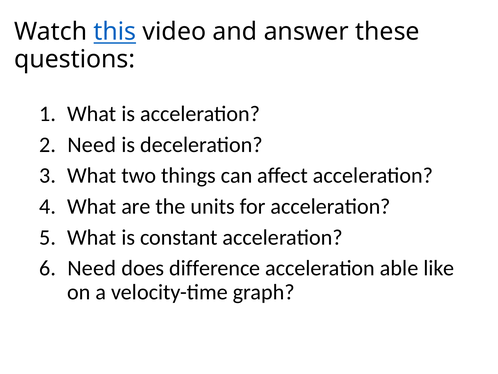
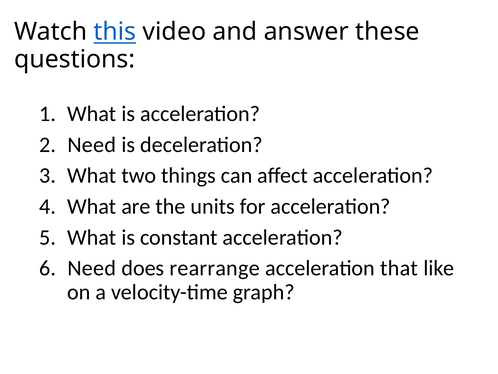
difference: difference -> rearrange (215, 268)
able: able -> that (399, 268)
